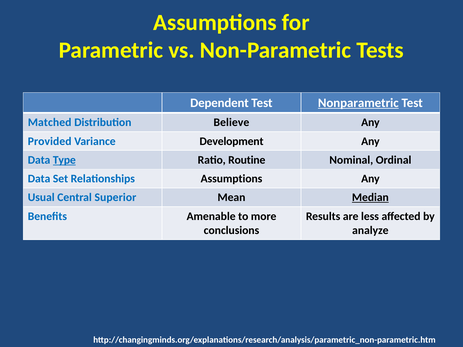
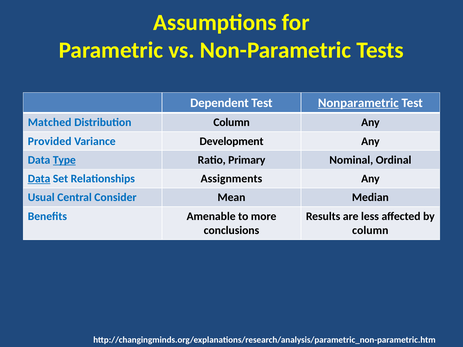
Distribution Believe: Believe -> Column (232, 123)
Routine: Routine -> Primary (247, 160)
Data underline: none -> present (39, 179)
Relationships Assumptions: Assumptions -> Assignments (231, 179)
Superior: Superior -> Consider (115, 198)
Median underline: present -> none (370, 198)
analyze: analyze -> column (370, 231)
